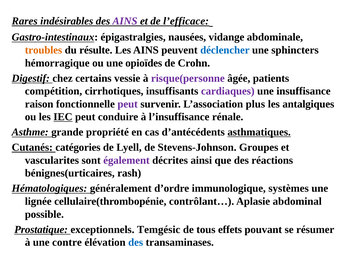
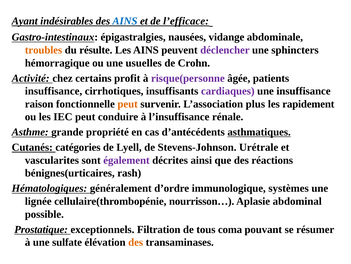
Rares: Rares -> Ayant (25, 21)
AINS colour: purple -> blue (125, 21)
déclencher colour: blue -> purple (225, 50)
opioïdes: opioïdes -> usuelles (144, 63)
Digestif: Digestif -> Activité (31, 78)
vessie: vessie -> profit (127, 78)
compétition: compétition -> insuffisance (54, 91)
peut colour: purple -> orange (128, 104)
antalgiques: antalgiques -> rapidement (308, 104)
IEC underline: present -> none (63, 117)
Groupes: Groupes -> Urétrale (259, 147)
contrôlant…: contrôlant… -> nourrisson… (202, 201)
Temgésic: Temgésic -> Filtration (159, 229)
effets: effets -> coma (230, 229)
contre: contre -> sulfate (67, 242)
des colour: blue -> orange (136, 242)
